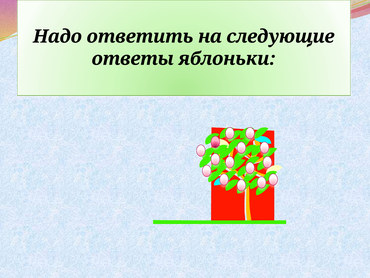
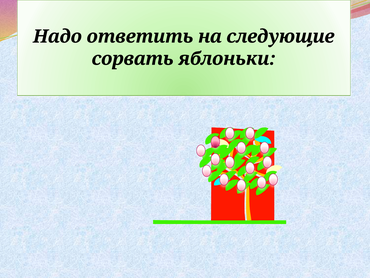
ответы: ответы -> сорвать (133, 59)
